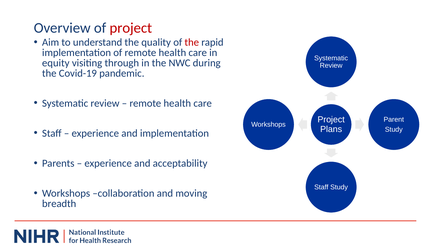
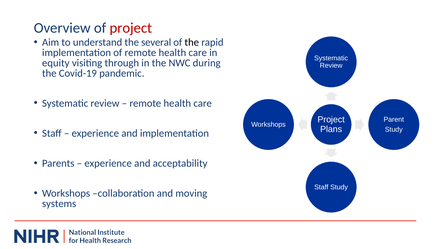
quality: quality -> several (156, 43)
the colour: red -> black (192, 43)
breadth: breadth -> systems (59, 204)
